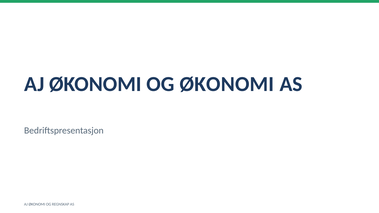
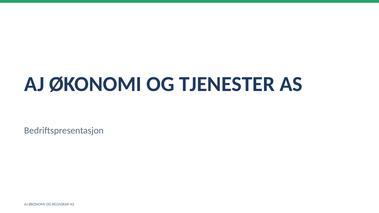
OG ØKONOMI: ØKONOMI -> TJENESTER (227, 84)
